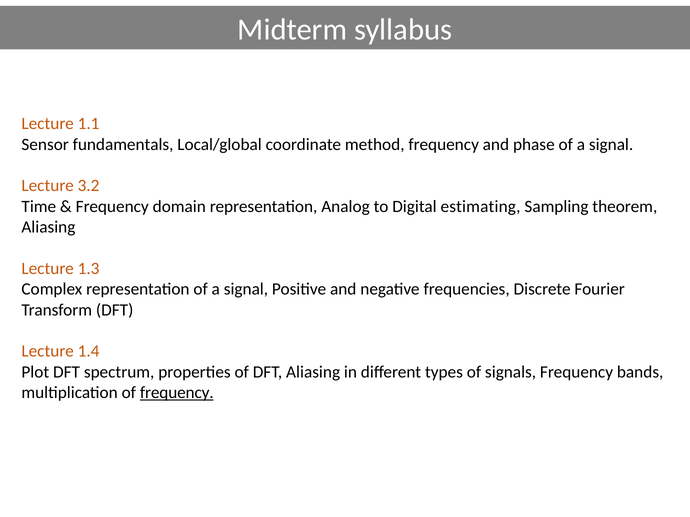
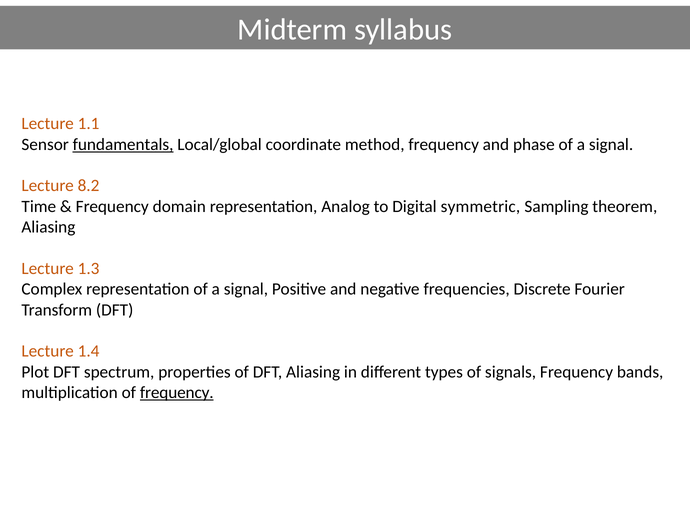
fundamentals underline: none -> present (123, 145)
3.2: 3.2 -> 8.2 (89, 186)
estimating: estimating -> symmetric (480, 207)
